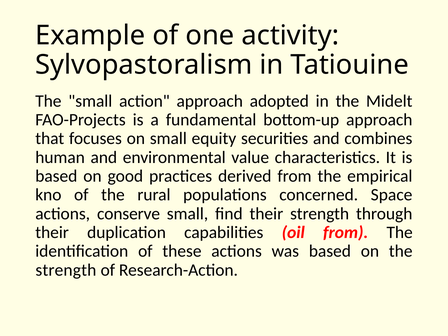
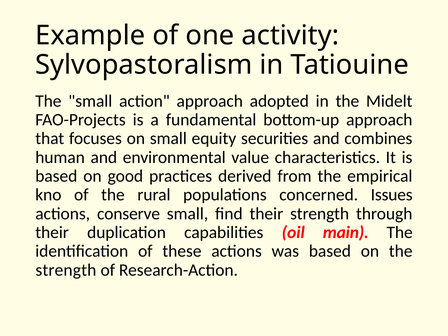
Space: Space -> Issues (392, 195)
oil from: from -> main (346, 232)
